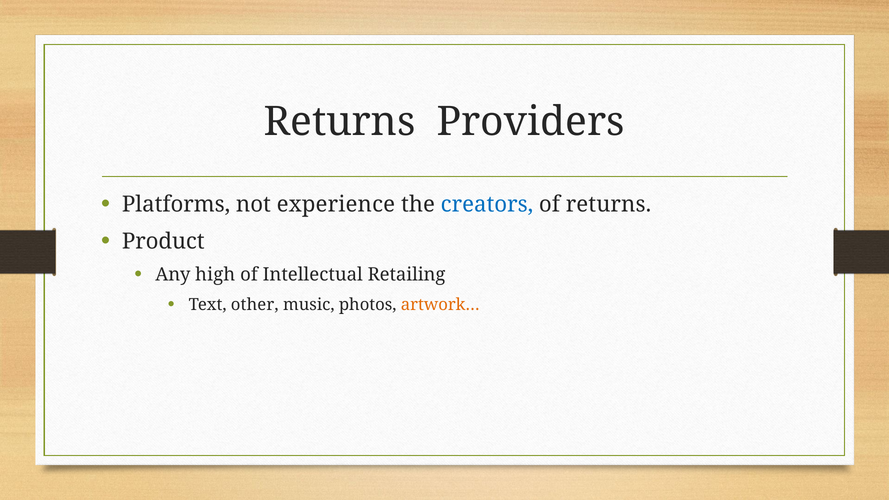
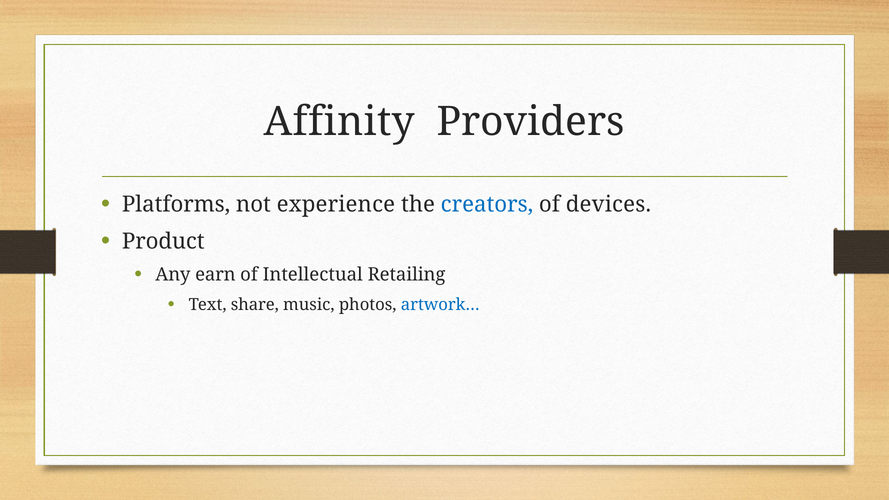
Returns: Returns -> Affinity (339, 122)
of returns: returns -> devices (608, 205)
high: high -> earn (215, 275)
other: other -> share (255, 305)
artwork… colour: orange -> blue (440, 305)
